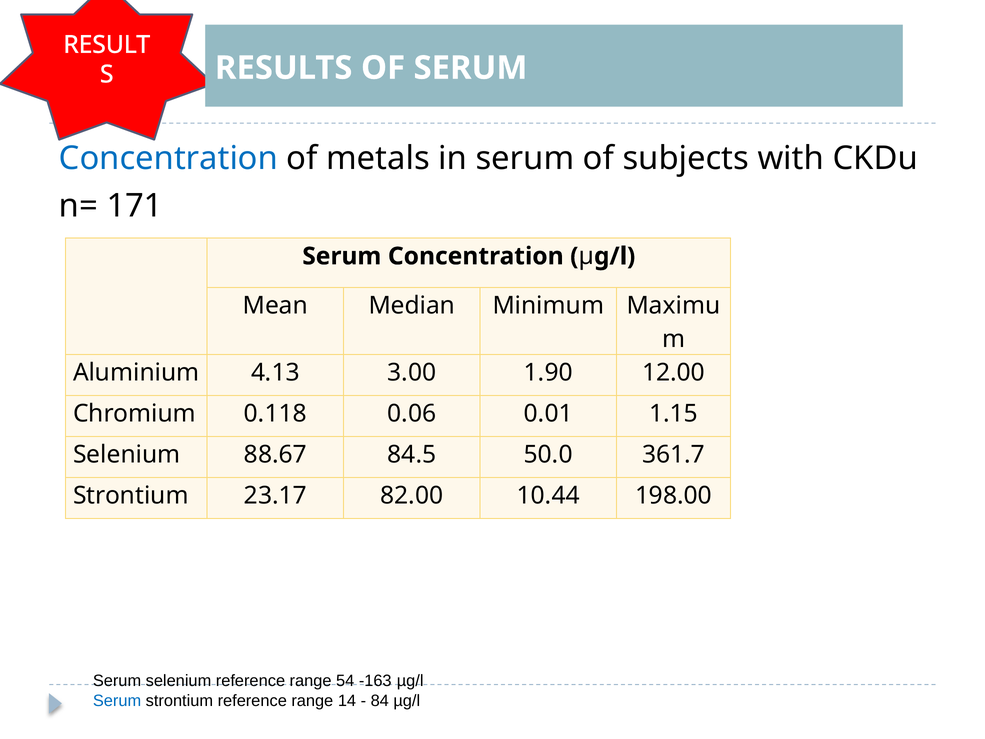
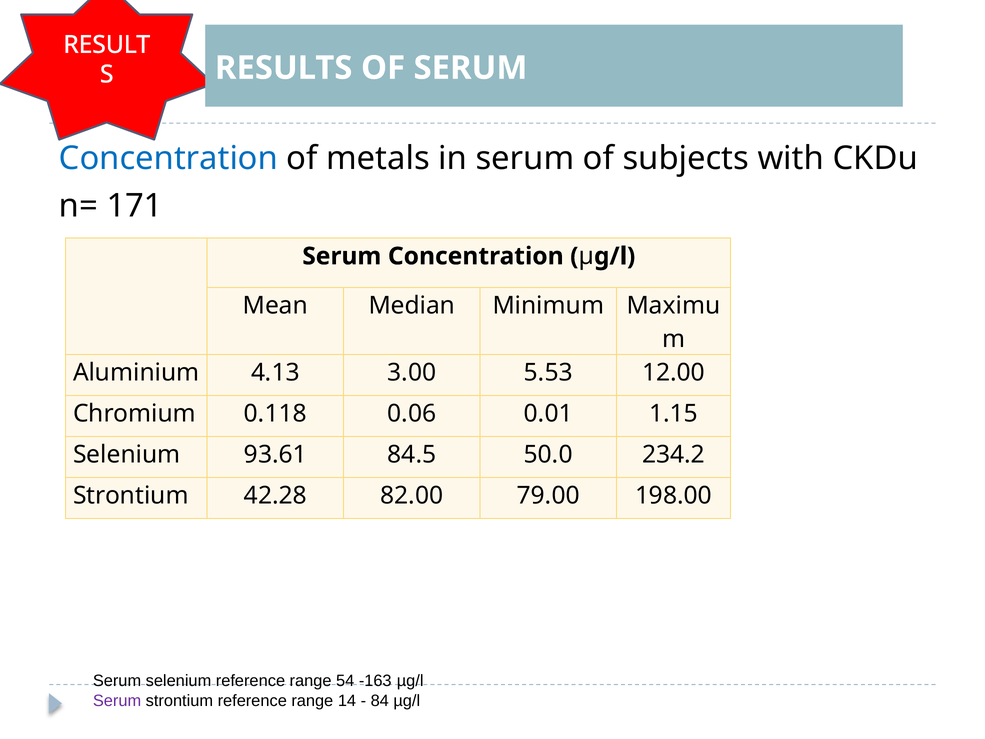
1.90: 1.90 -> 5.53 (548, 372)
88.67: 88.67 -> 93.61 (275, 455)
361.7: 361.7 -> 234.2 (673, 455)
23.17: 23.17 -> 42.28 (275, 496)
10.44: 10.44 -> 79.00 (548, 496)
Serum colour: blue -> purple (117, 700)
